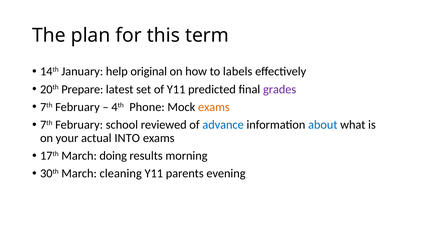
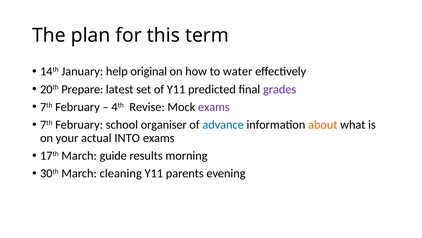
labels: labels -> water (238, 71)
Phone: Phone -> Revise (147, 107)
exams colour: orange -> purple (214, 107)
reviewed: reviewed -> organiser (164, 124)
about colour: blue -> orange (323, 124)
doing: doing -> guide (113, 155)
